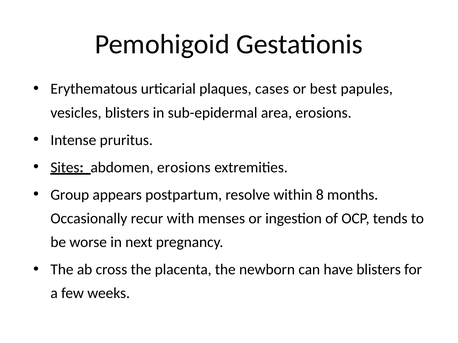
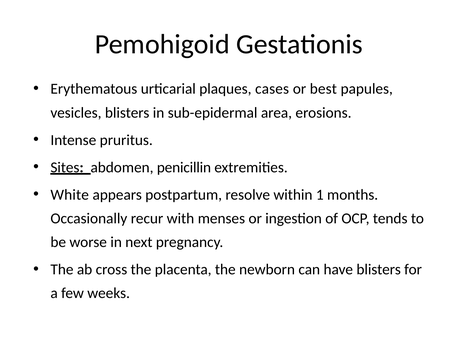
abdomen erosions: erosions -> penicillin (184, 168)
Group: Group -> White (70, 195)
8: 8 -> 1 (320, 195)
